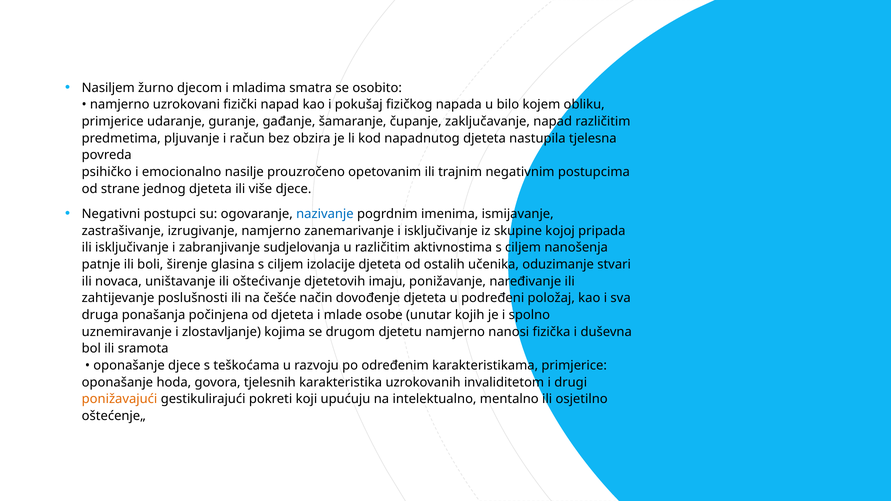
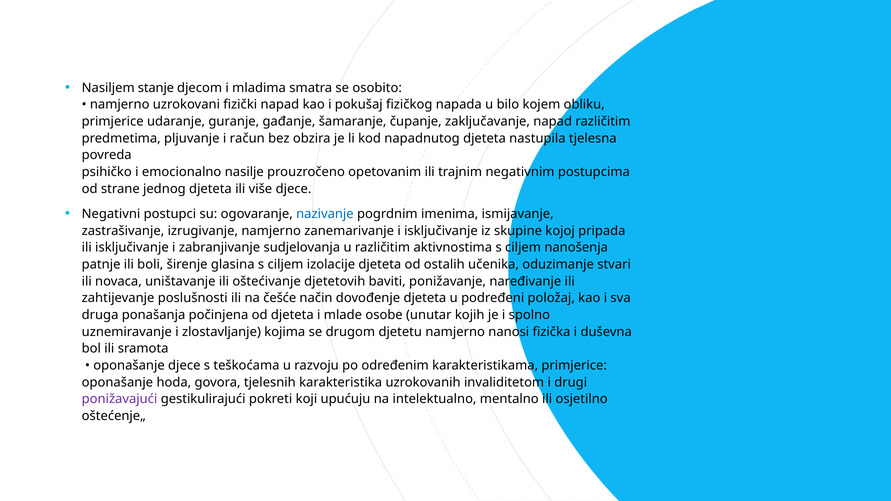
žurno: žurno -> stanje (156, 88)
imaju: imaju -> baviti (387, 281)
ponižavajući colour: orange -> purple (120, 399)
